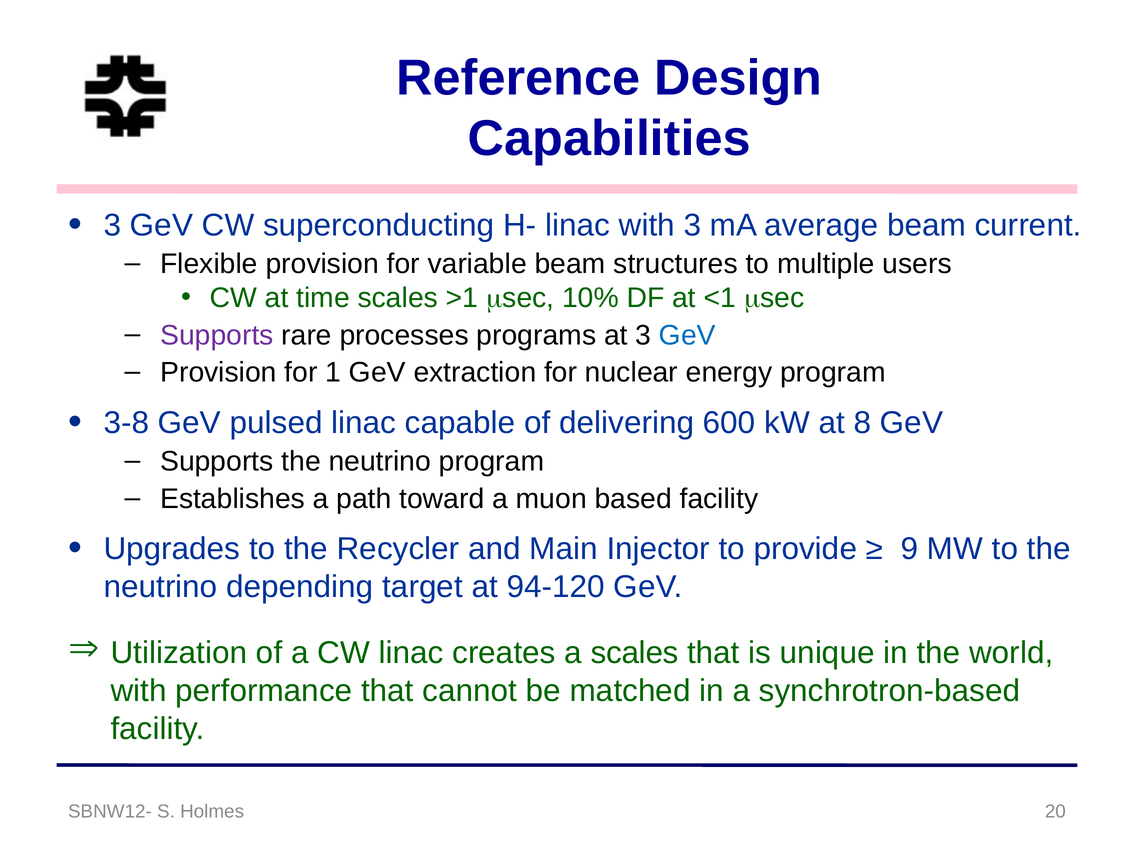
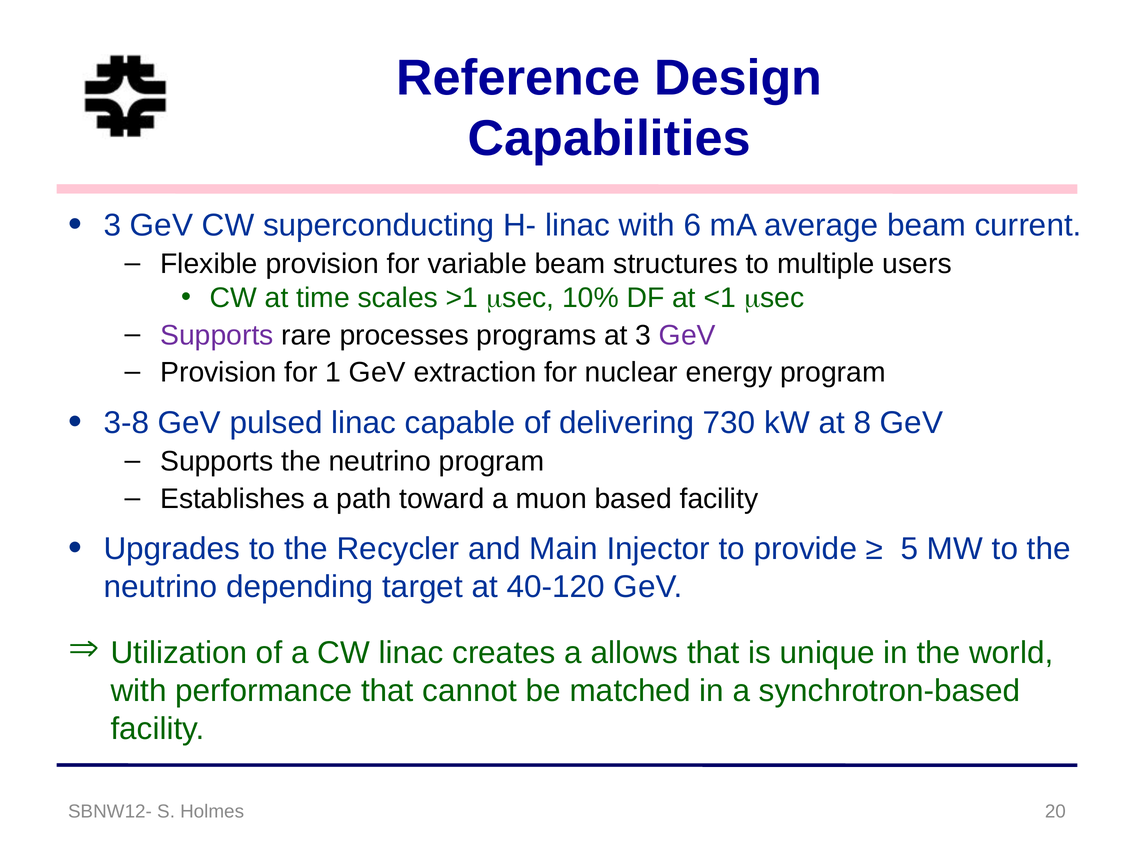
with 3: 3 -> 6 (693, 225)
GeV colour: blue -> purple (687, 335)
600: 600 -> 730 (729, 423)
9: 9 -> 5 (909, 549)
94-120: 94-120 -> 40-120 (556, 587)
a scales: scales -> allows (634, 653)
